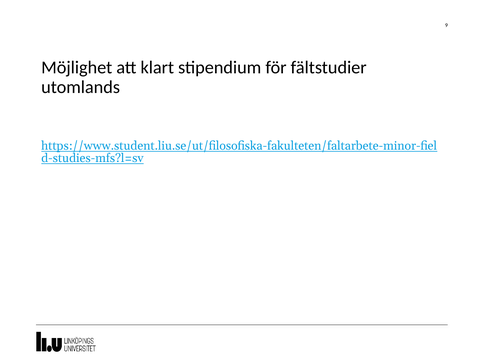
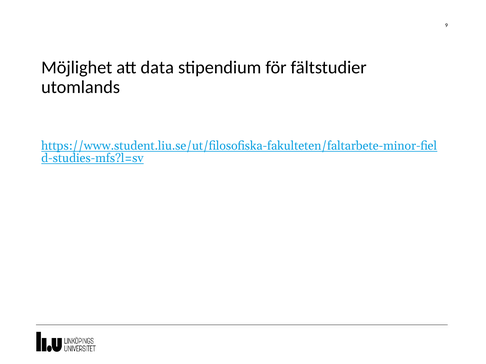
klart: klart -> data (157, 68)
